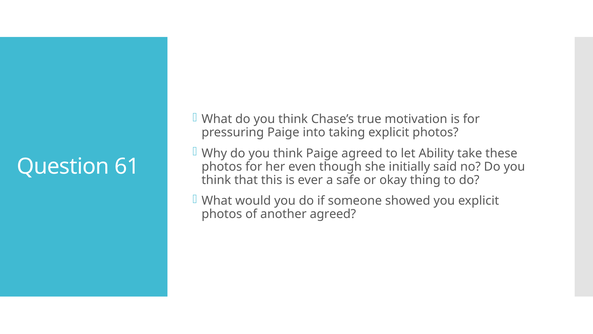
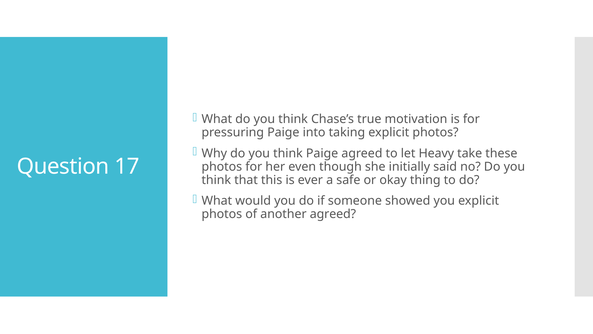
Ability: Ability -> Heavy (436, 153)
61: 61 -> 17 (127, 166)
